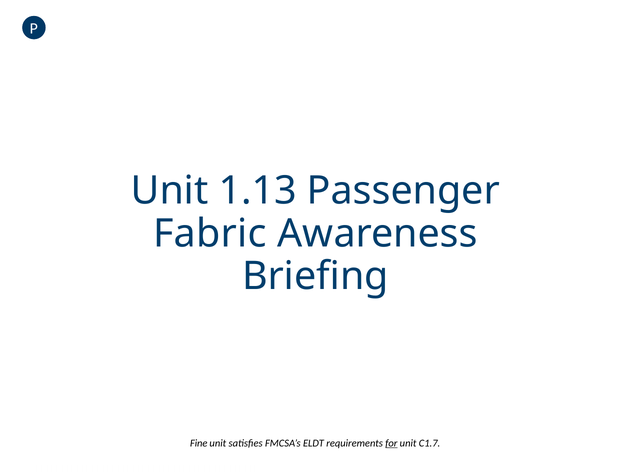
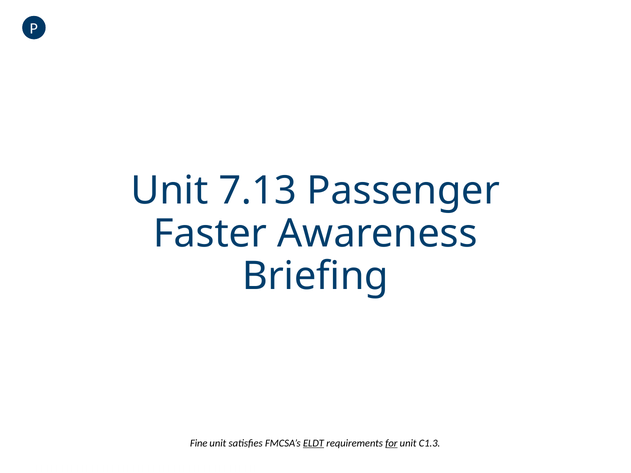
1.13: 1.13 -> 7.13 (258, 191)
Fabric: Fabric -> Faster (210, 234)
ELDT underline: none -> present (313, 444)
C1.7: C1.7 -> C1.3 (430, 444)
